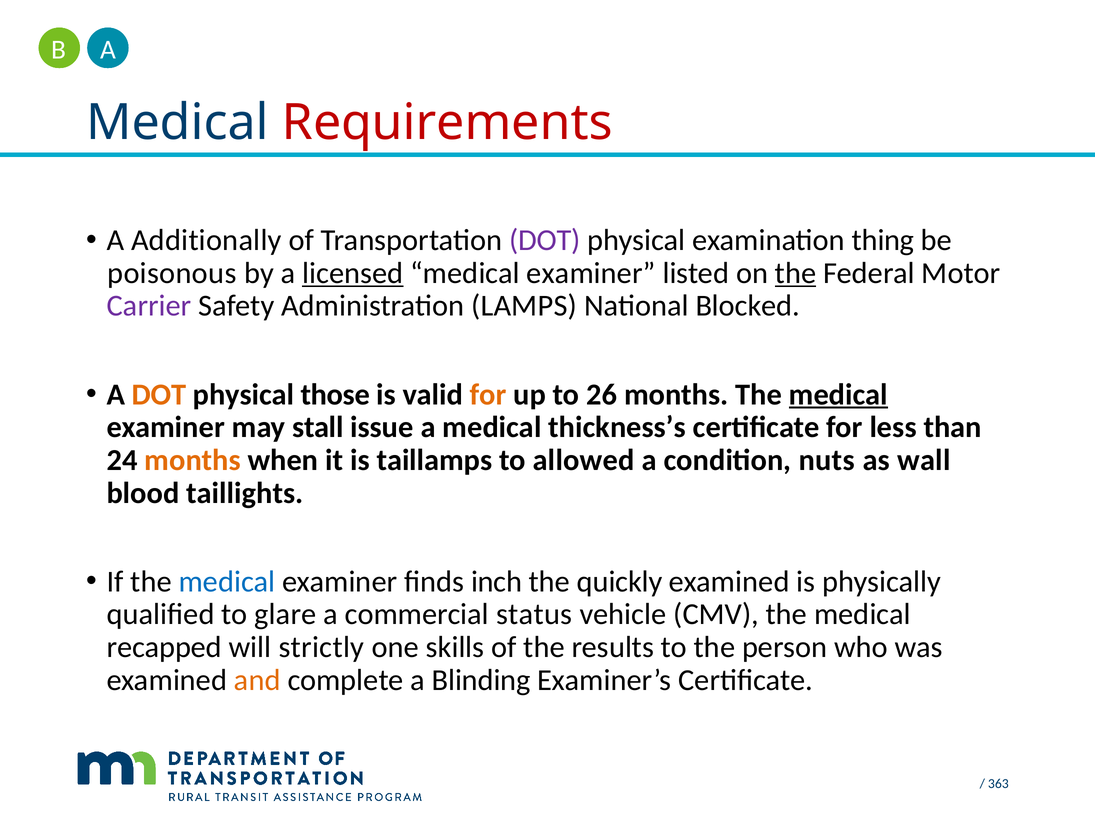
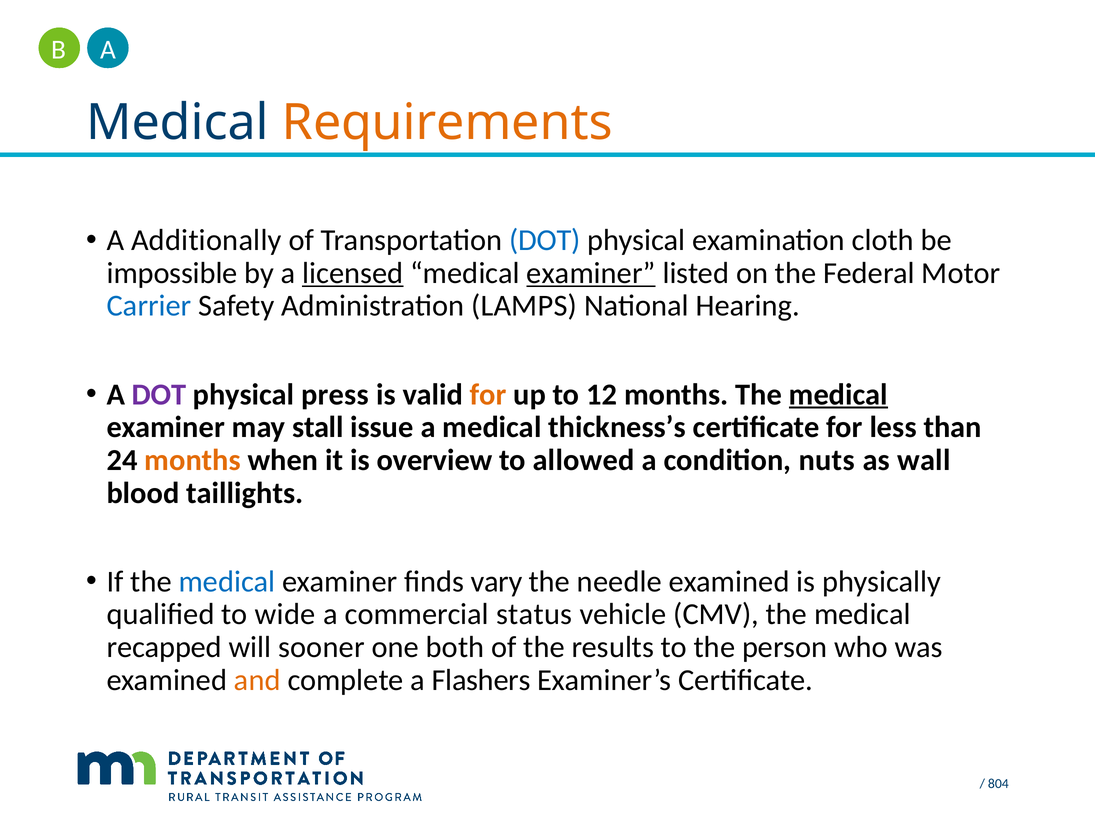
Requirements colour: red -> orange (447, 123)
DOT colour: purple -> blue (545, 240)
thing: thing -> cloth (883, 240)
poisonous: poisonous -> impossible (172, 273)
examiner underline: none -> present (591, 273)
the underline: present -> none (796, 273)
Carrier colour: purple -> blue (149, 306)
Blocked: Blocked -> Hearing (748, 306)
DOT colour: orange -> purple (159, 395)
those: those -> press (335, 395)
26: 26 -> 12 (602, 395)
taillamps: taillamps -> overview (434, 460)
inch: inch -> vary (497, 582)
quickly: quickly -> needle (619, 582)
glare: glare -> wide (285, 615)
strictly: strictly -> sooner (321, 647)
skills: skills -> both (455, 647)
Blinding: Blinding -> Flashers (481, 680)
363: 363 -> 804 (998, 784)
